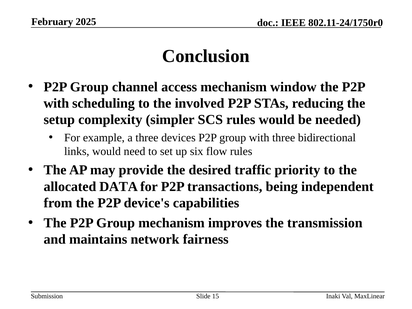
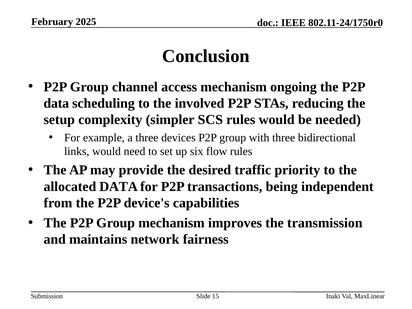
window: window -> ongoing (293, 87)
with: with -> data (56, 103)
